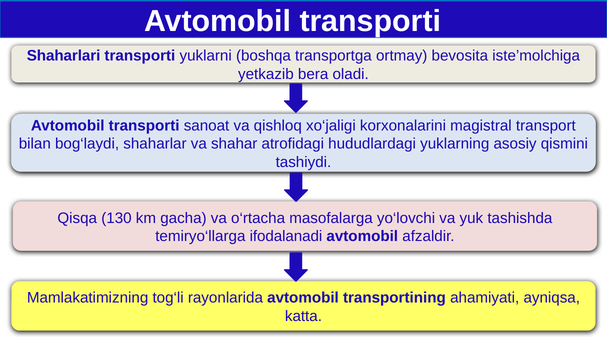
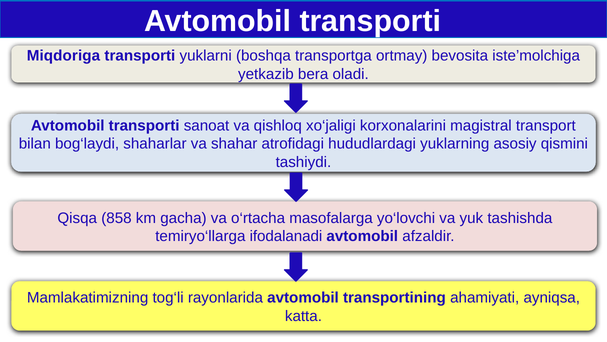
Shaharlari: Shaharlari -> Miqdoriga (63, 56)
130: 130 -> 858 (116, 218)
